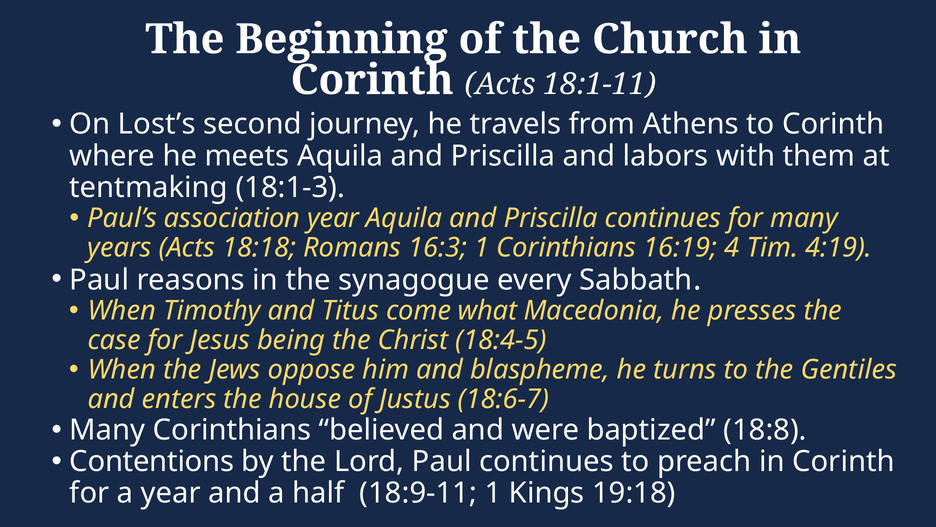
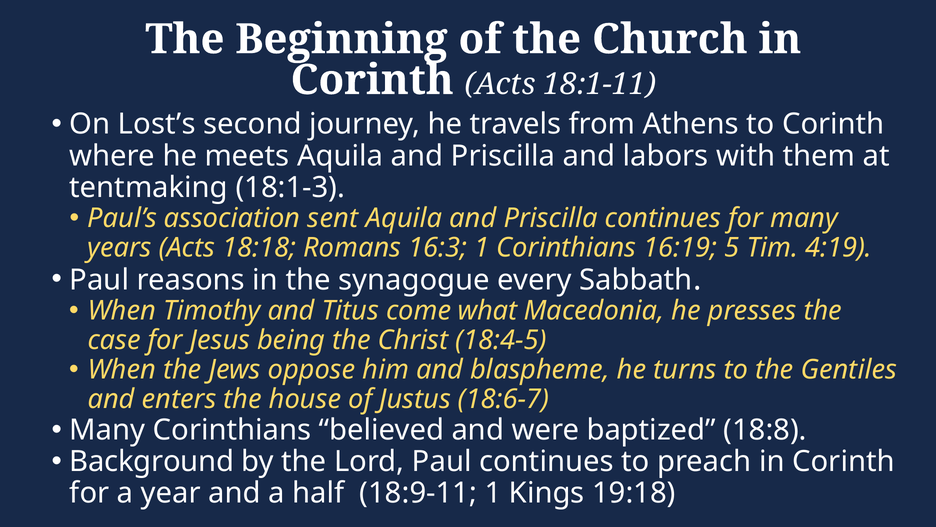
association year: year -> sent (333, 218)
4: 4 -> 5 (732, 247)
Contentions: Contentions -> Background (152, 461)
